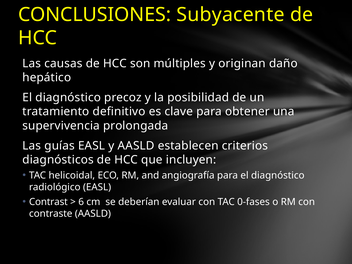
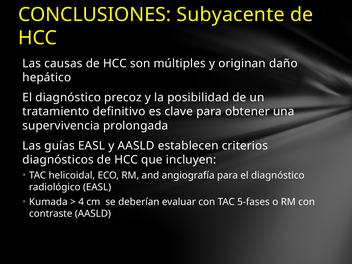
Contrast: Contrast -> Kumada (48, 202)
6: 6 -> 4 (81, 202)
0-fases: 0-fases -> 5-fases (253, 202)
